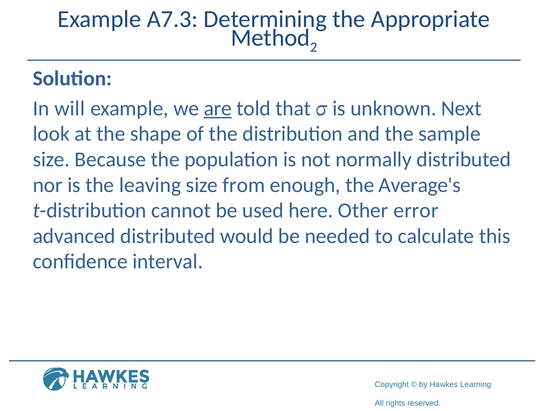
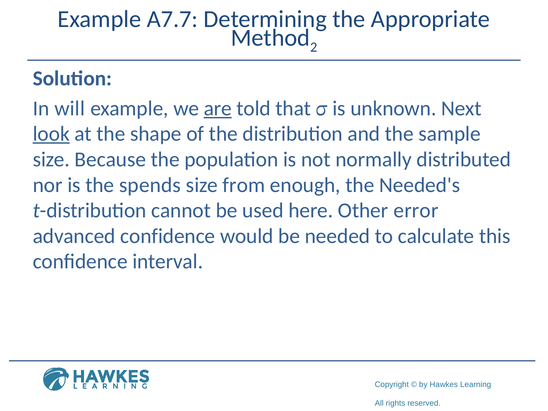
A7.3: A7.3 -> A7.7 (172, 19)
look underline: none -> present (51, 134)
leaving: leaving -> spends (150, 185)
Average's: Average's -> Needed's (420, 185)
advanced distributed: distributed -> confidence (168, 236)
